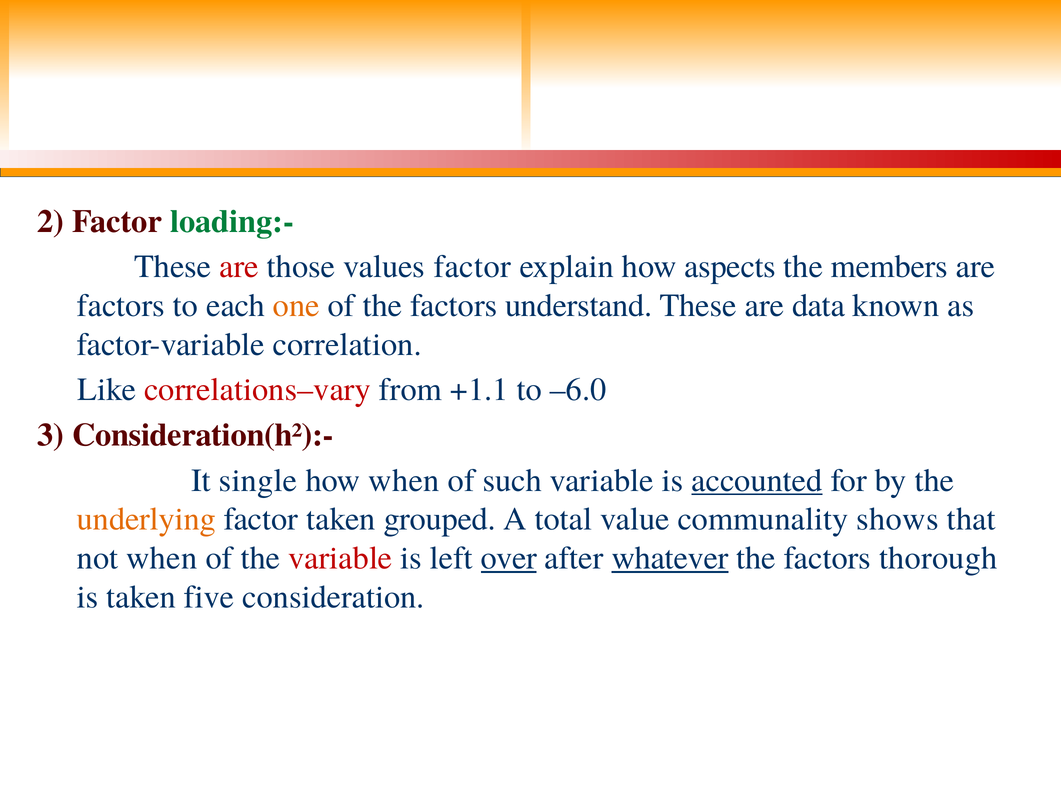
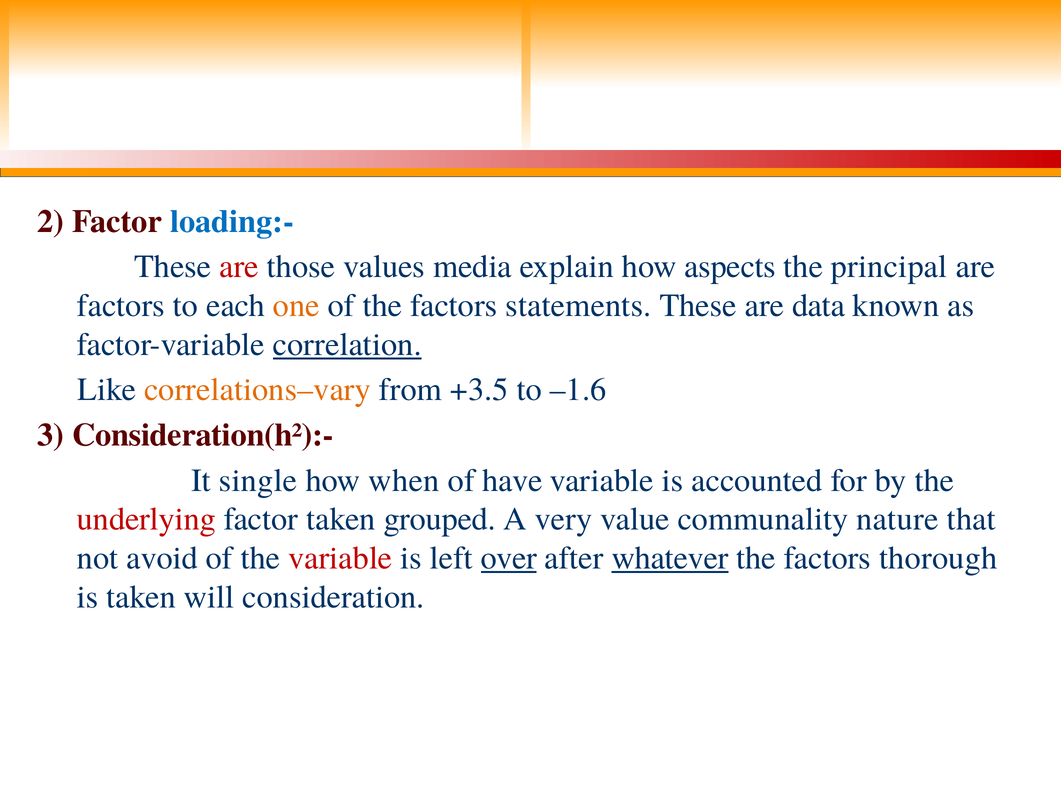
loading:- colour: green -> blue (232, 222)
values factor: factor -> media (472, 267)
members: members -> principal (889, 267)
understand: understand -> statements (578, 306)
correlation underline: none -> present (347, 345)
correlations–vary colour: red -> orange (258, 390)
+1.1: +1.1 -> +3.5 (479, 390)
–6.0: –6.0 -> –1.6 (578, 390)
such: such -> have (513, 481)
accounted underline: present -> none (757, 481)
underlying colour: orange -> red (146, 520)
total: total -> very (564, 520)
shows: shows -> nature (898, 520)
not when: when -> avoid (162, 559)
five: five -> will (209, 597)
